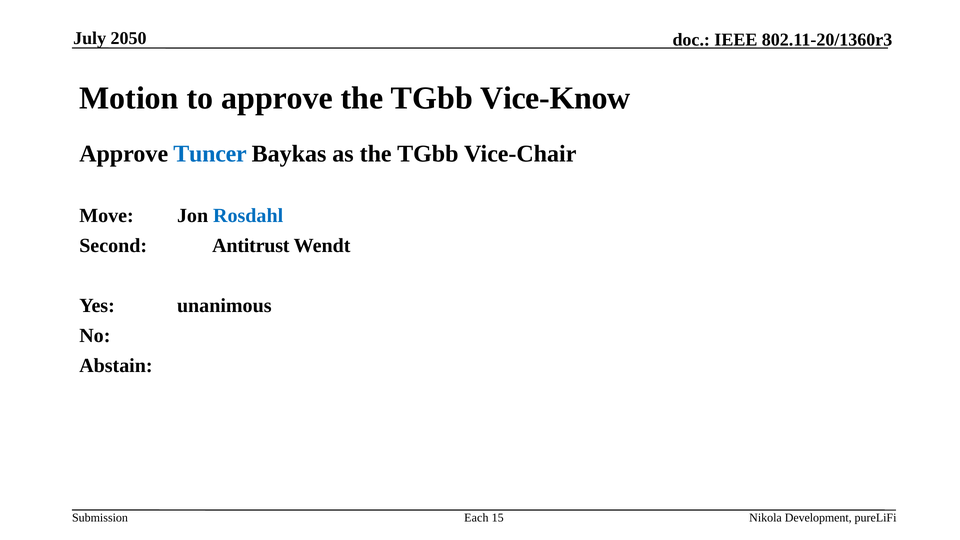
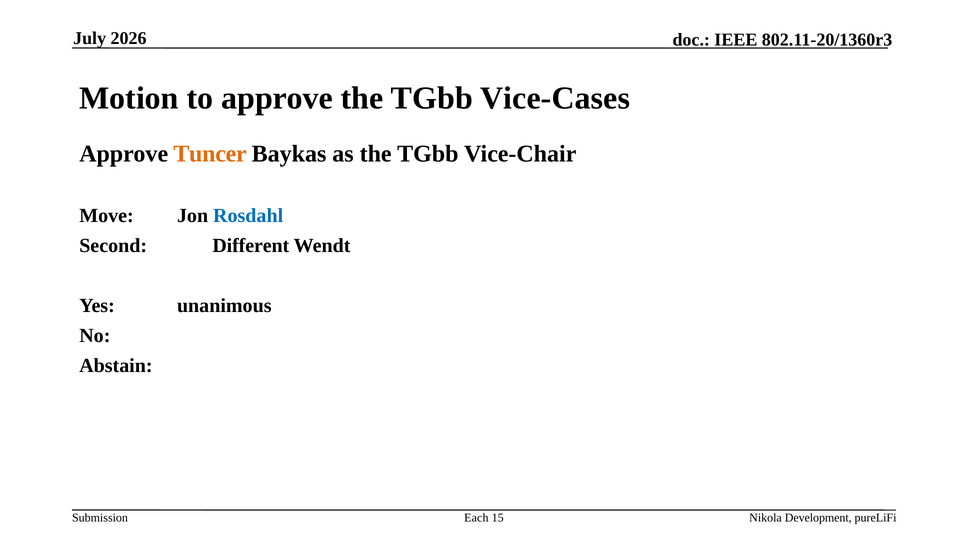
2050: 2050 -> 2026 (129, 38)
Vice-Know: Vice-Know -> Vice-Cases (555, 98)
Tuncer colour: blue -> orange (210, 154)
Antitrust: Antitrust -> Different (251, 246)
